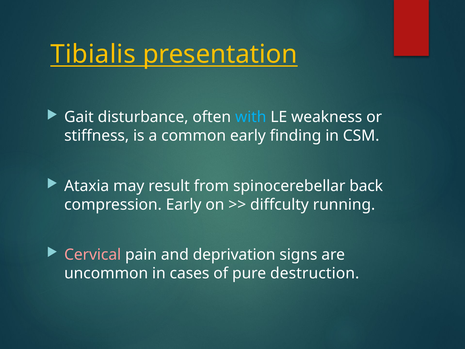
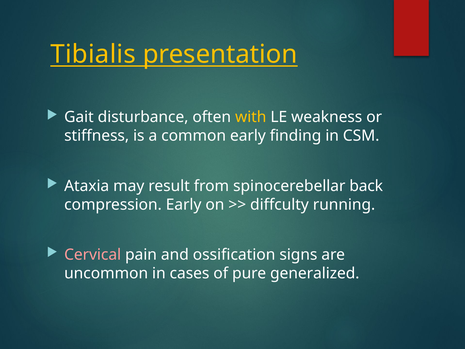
with colour: light blue -> yellow (251, 117)
deprivation: deprivation -> ossification (234, 255)
destruction: destruction -> generalized (315, 273)
